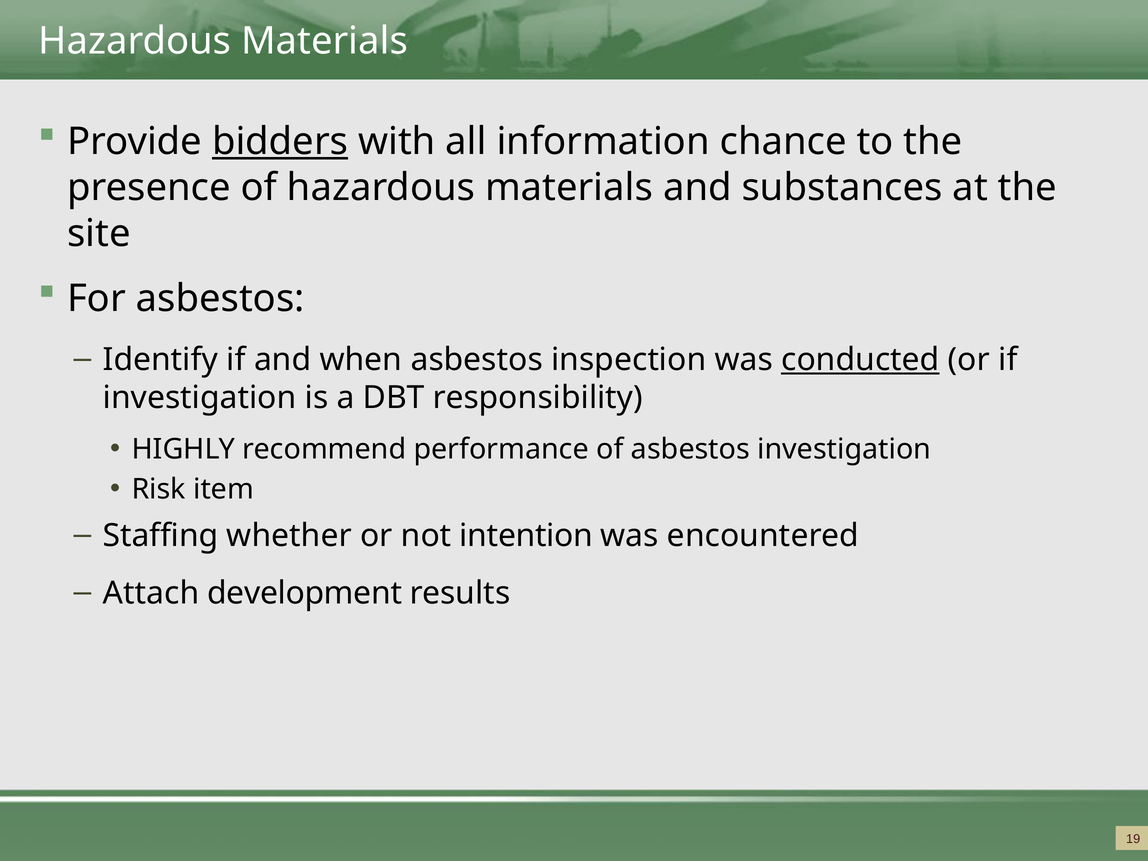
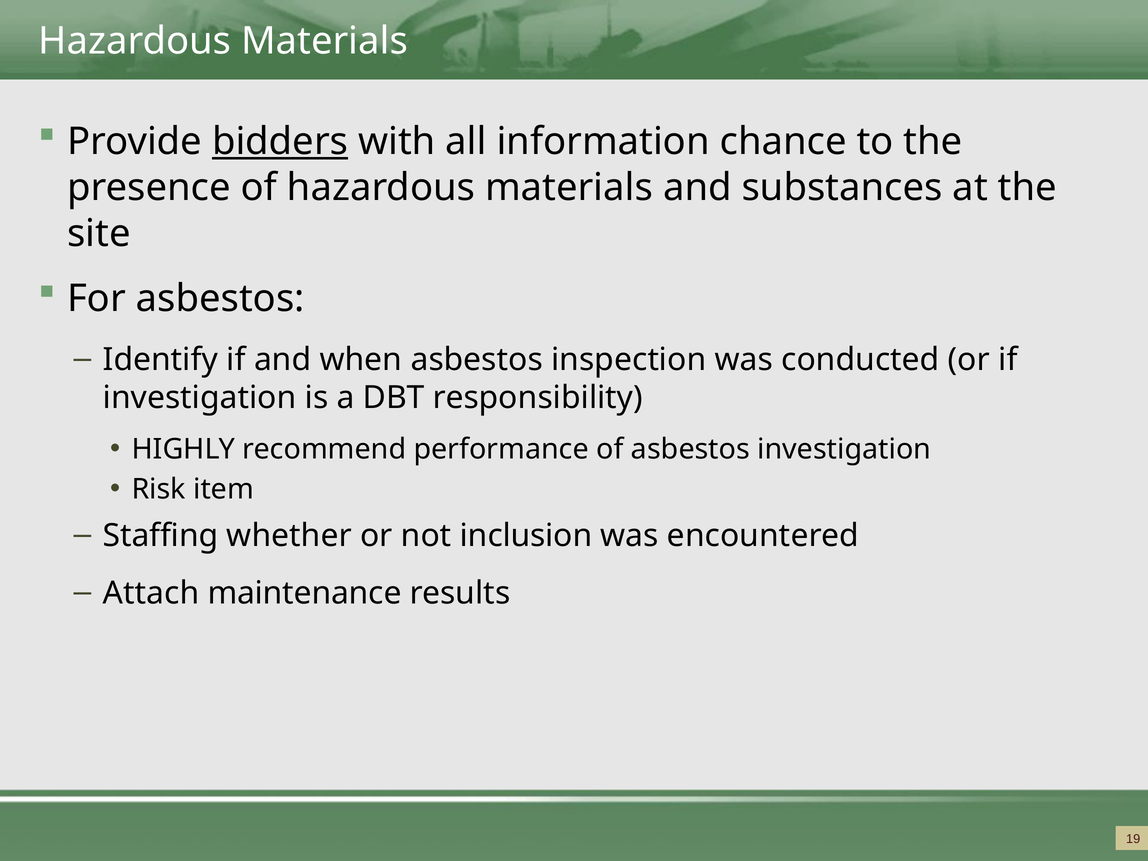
conducted underline: present -> none (860, 360)
intention: intention -> inclusion (526, 536)
development: development -> maintenance (305, 593)
